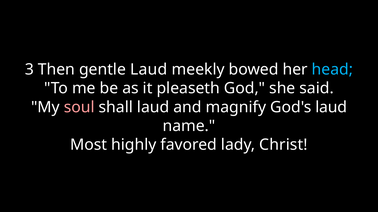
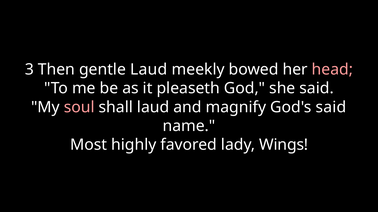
head colour: light blue -> pink (332, 70)
God's laud: laud -> said (331, 107)
Christ: Christ -> Wings (284, 145)
